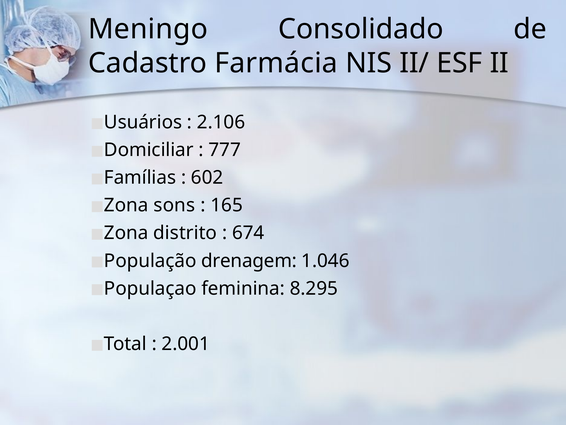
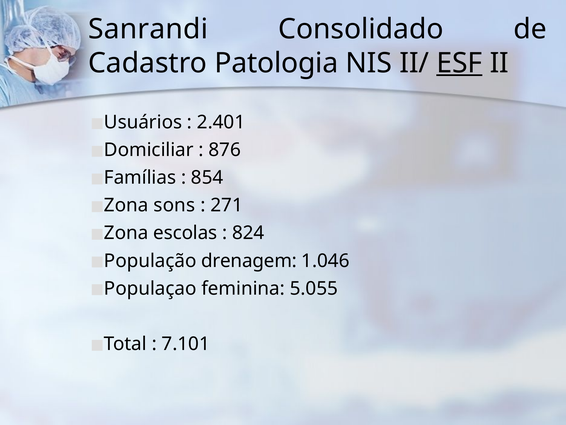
Meningo: Meningo -> Sanrandi (148, 29)
Farmácia: Farmácia -> Patologia (276, 63)
ESF underline: none -> present (459, 63)
2.106: 2.106 -> 2.401 (221, 122)
777: 777 -> 876 (225, 150)
602: 602 -> 854 (207, 177)
165: 165 -> 271 (227, 205)
distrito: distrito -> escolas (185, 233)
674: 674 -> 824 (248, 233)
8.295: 8.295 -> 5.055 (314, 288)
2.001: 2.001 -> 7.101 (186, 343)
